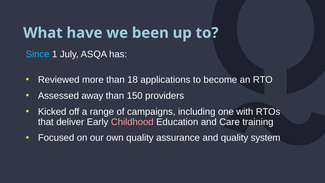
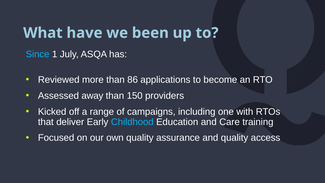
18: 18 -> 86 (133, 80)
Childhood colour: pink -> light blue (132, 122)
system: system -> access (266, 138)
